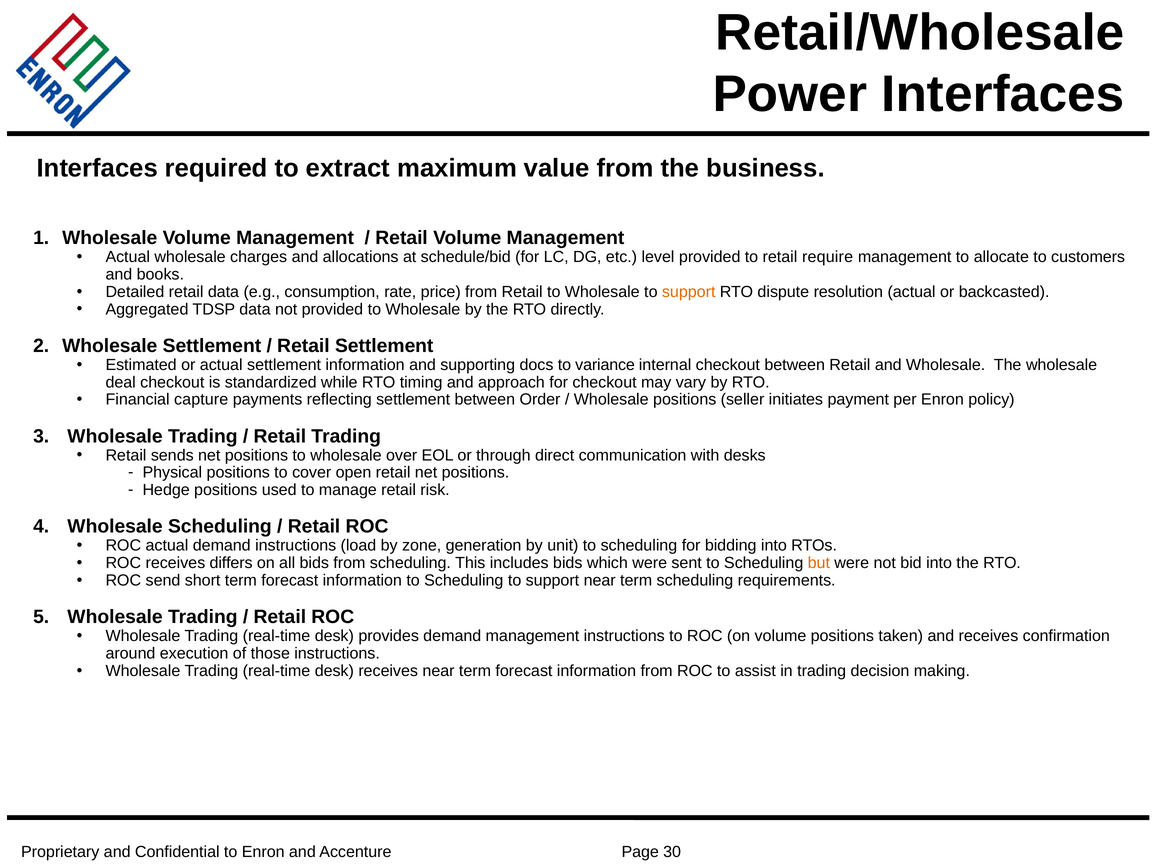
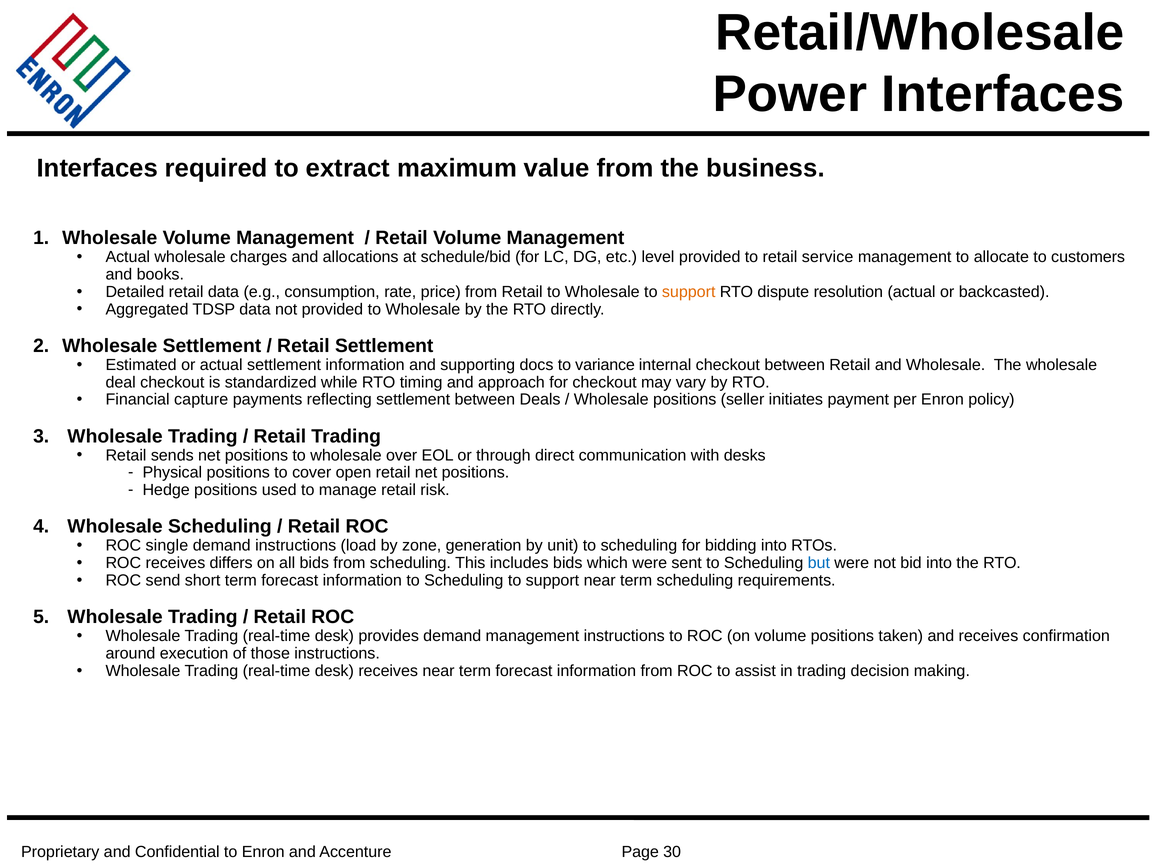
require: require -> service (828, 257)
Order: Order -> Deals (540, 400)
ROC actual: actual -> single (167, 546)
but colour: orange -> blue (819, 563)
